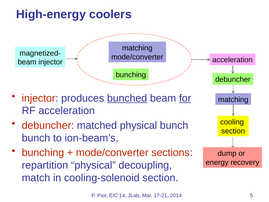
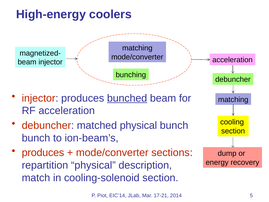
for underline: present -> none (185, 98)
bunching: bunching -> produces (43, 152)
decoupling: decoupling -> description (145, 165)
